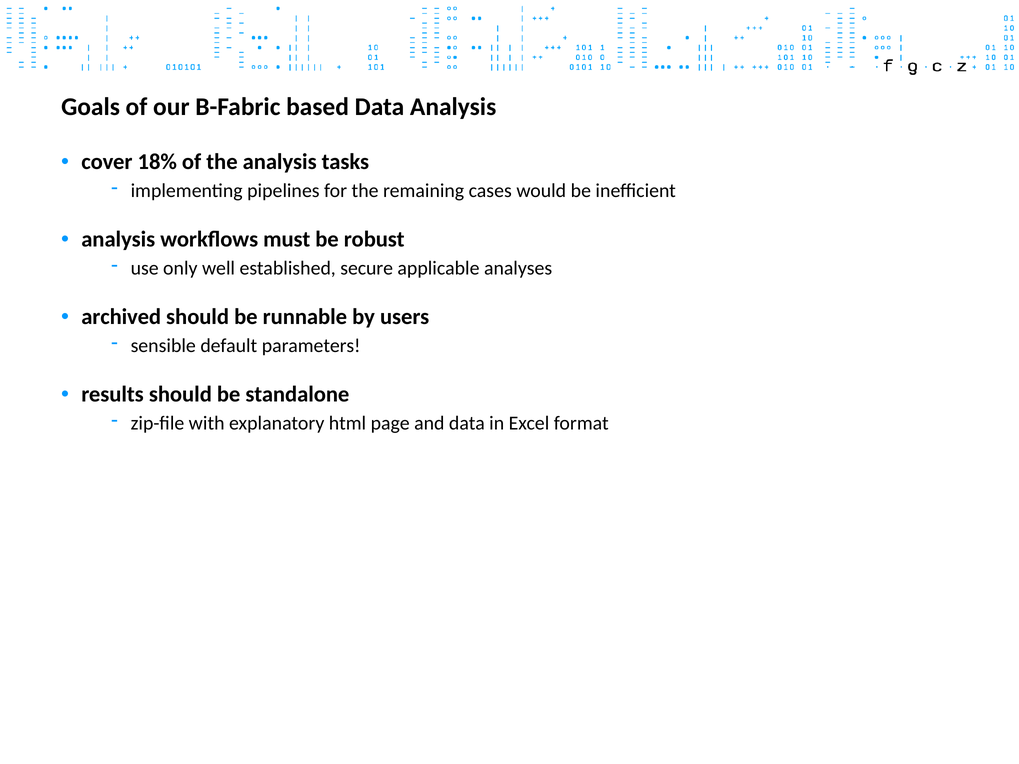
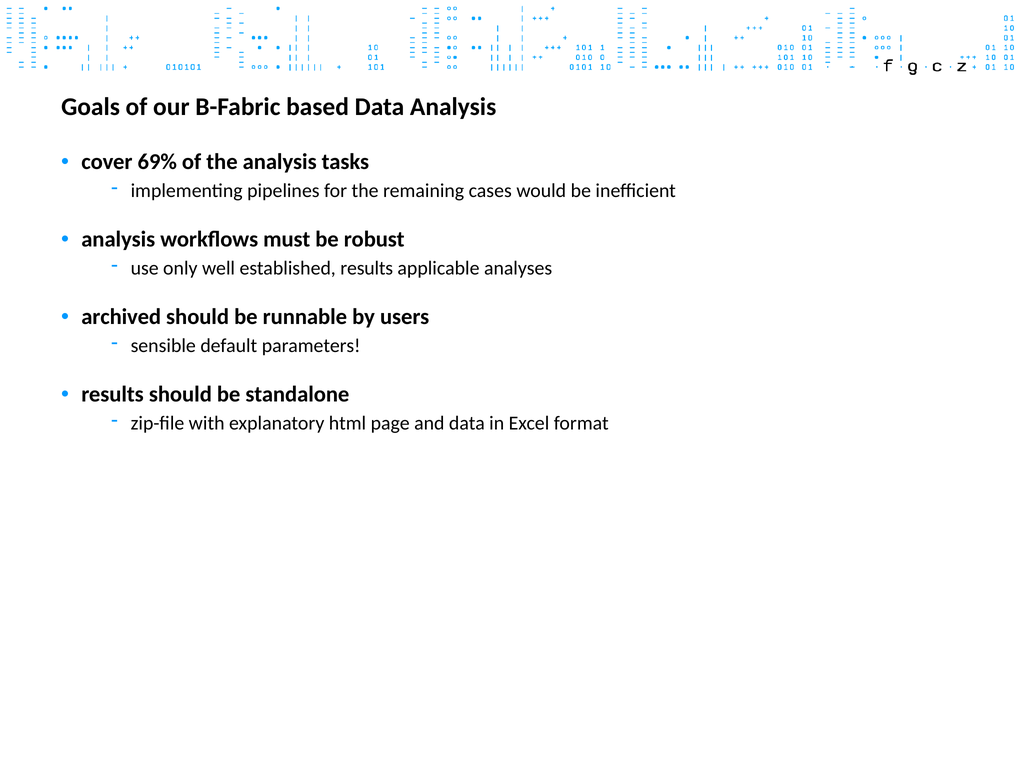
18%: 18% -> 69% (157, 162)
established secure: secure -> results (367, 268)
